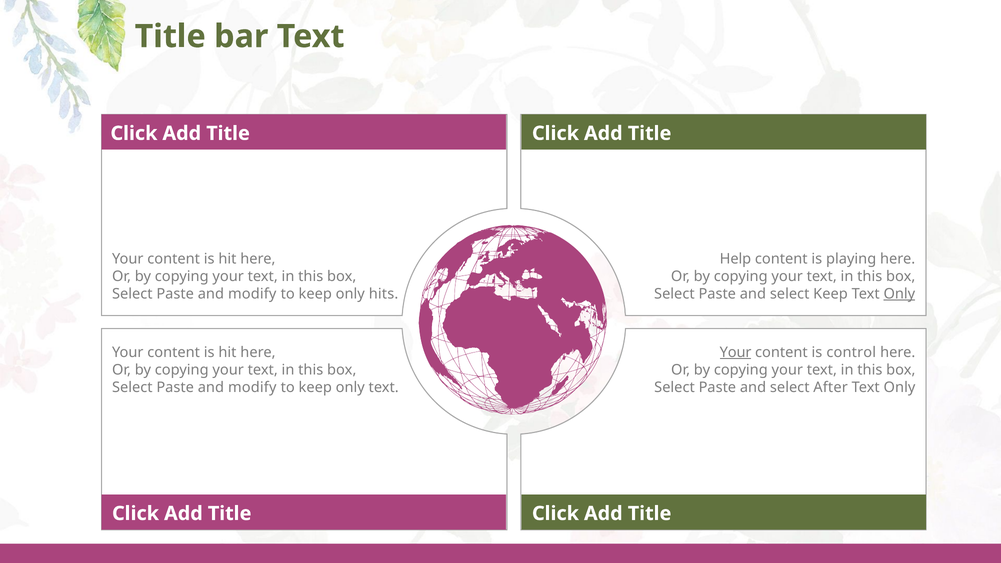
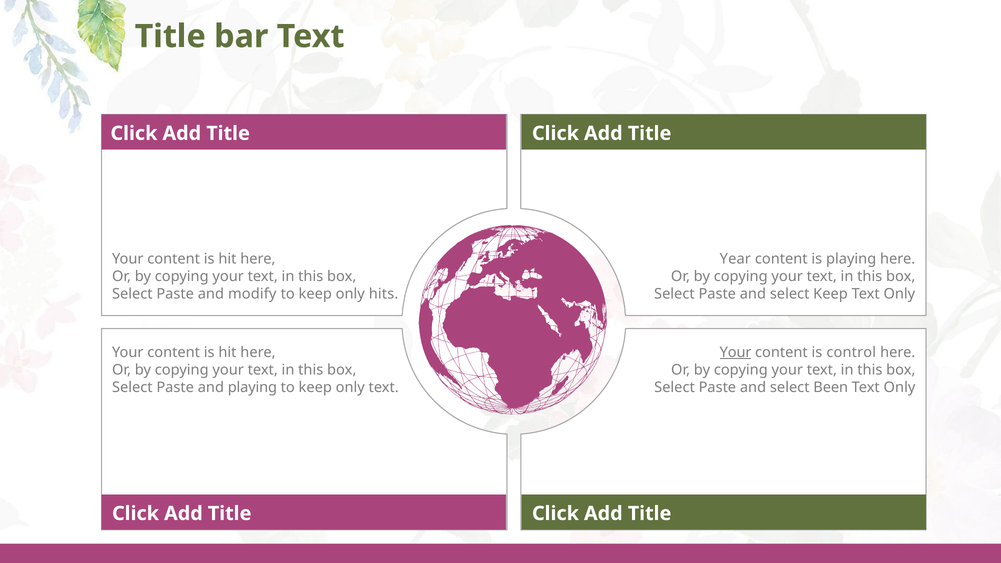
Help: Help -> Year (735, 259)
Only underline: present -> none (899, 294)
modify: modify -> playing (252, 387)
After: After -> Been (831, 387)
